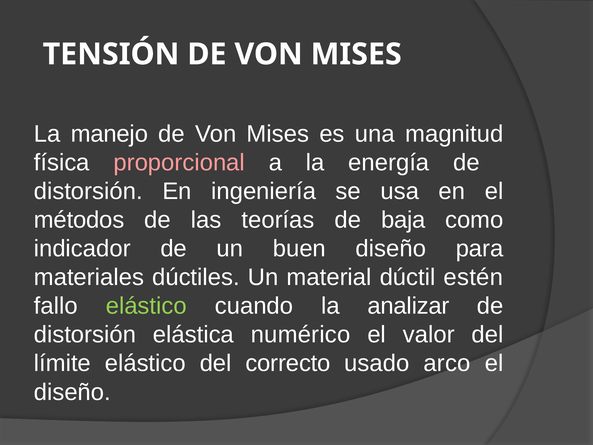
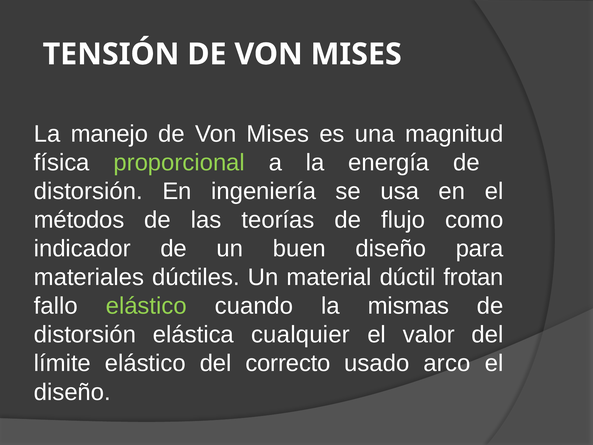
proporcional colour: pink -> light green (179, 163)
baja: baja -> flujo (403, 220)
estén: estén -> frotan (474, 277)
analizar: analizar -> mismas (408, 306)
numérico: numérico -> cualquier (301, 335)
